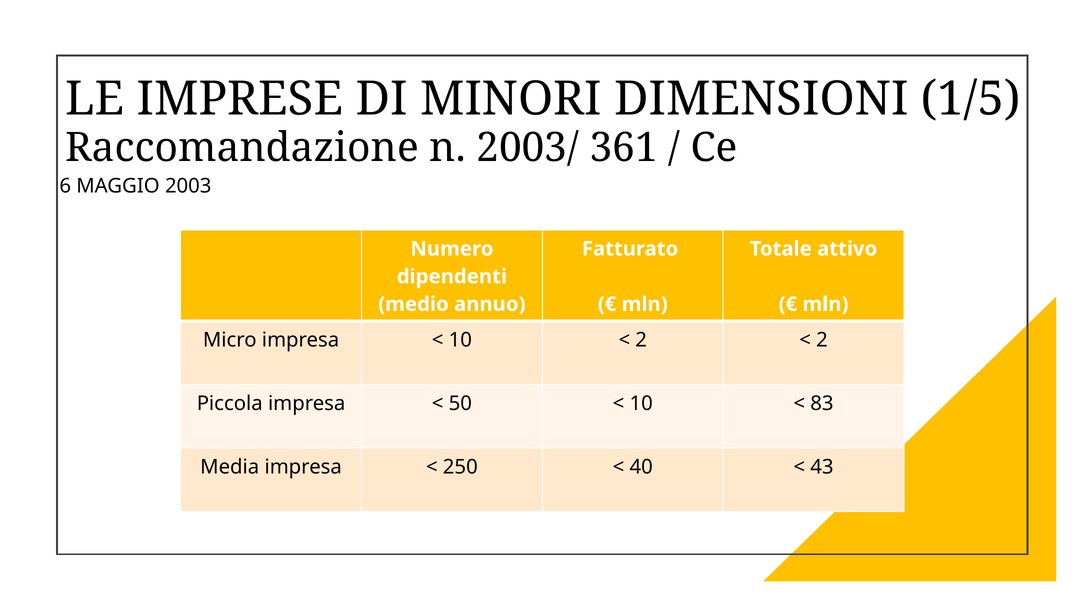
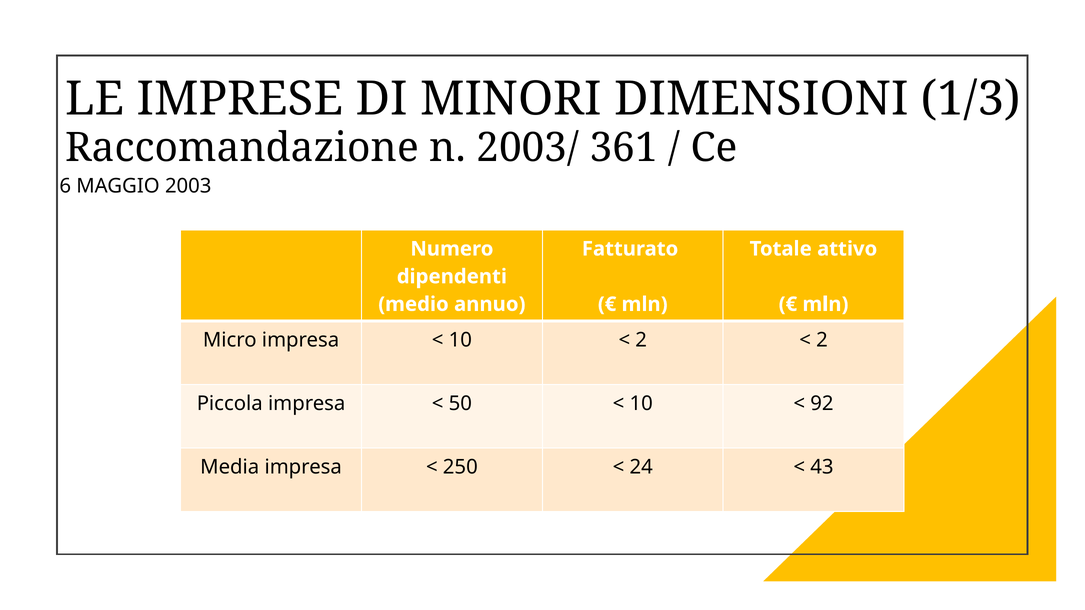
1/5: 1/5 -> 1/3 (971, 99)
83: 83 -> 92 (822, 404)
40: 40 -> 24 (641, 467)
